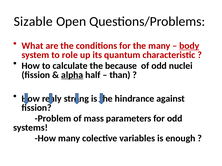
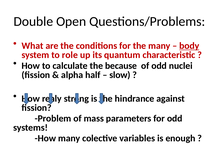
Sizable: Sizable -> Double (33, 21)
alpha underline: present -> none (72, 75)
than: than -> slow (120, 75)
